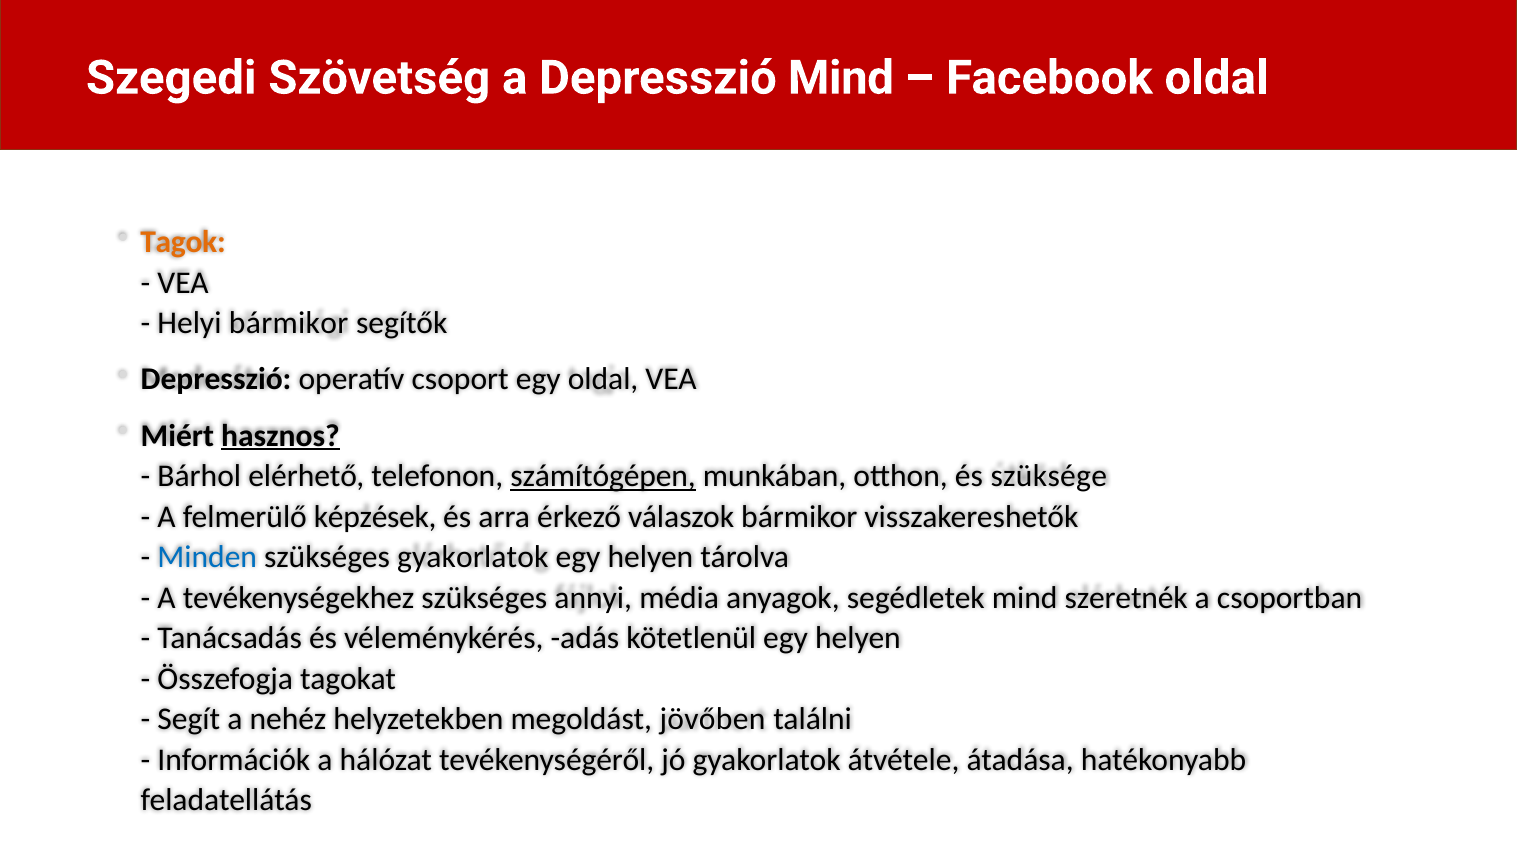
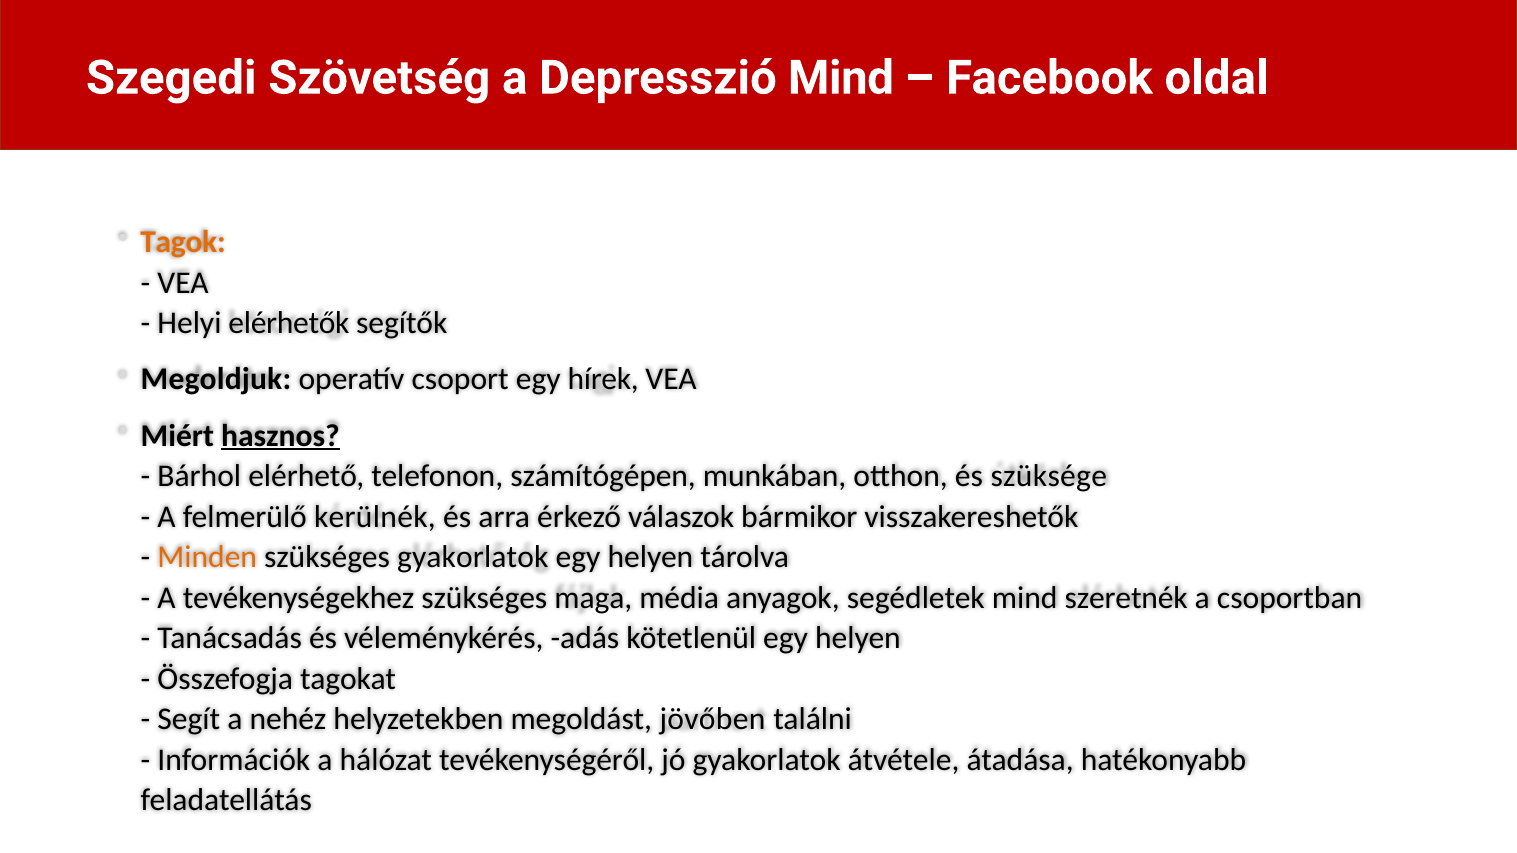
Helyi bármikor: bármikor -> elérhetők (289, 323)
Depresszió: Depresszió -> Megoldjuk (216, 380)
egy oldal: oldal -> hírek (603, 380)
számítógépen underline: present -> none (603, 476)
képzések: képzések -> kerülnék (375, 517)
Minden colour: blue -> orange (207, 558)
annyi: annyi -> maga (593, 598)
